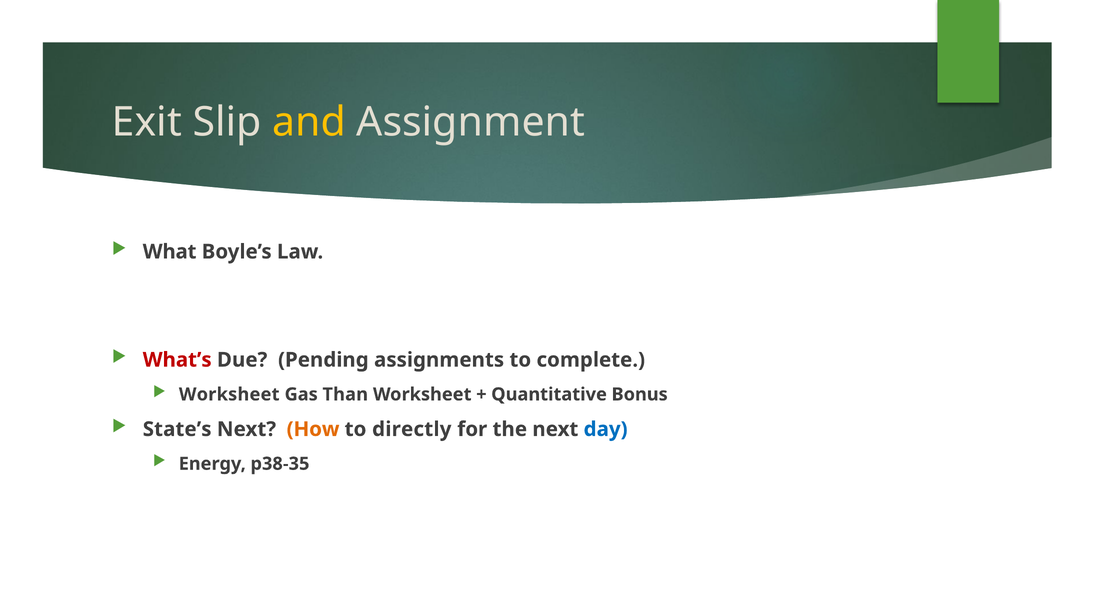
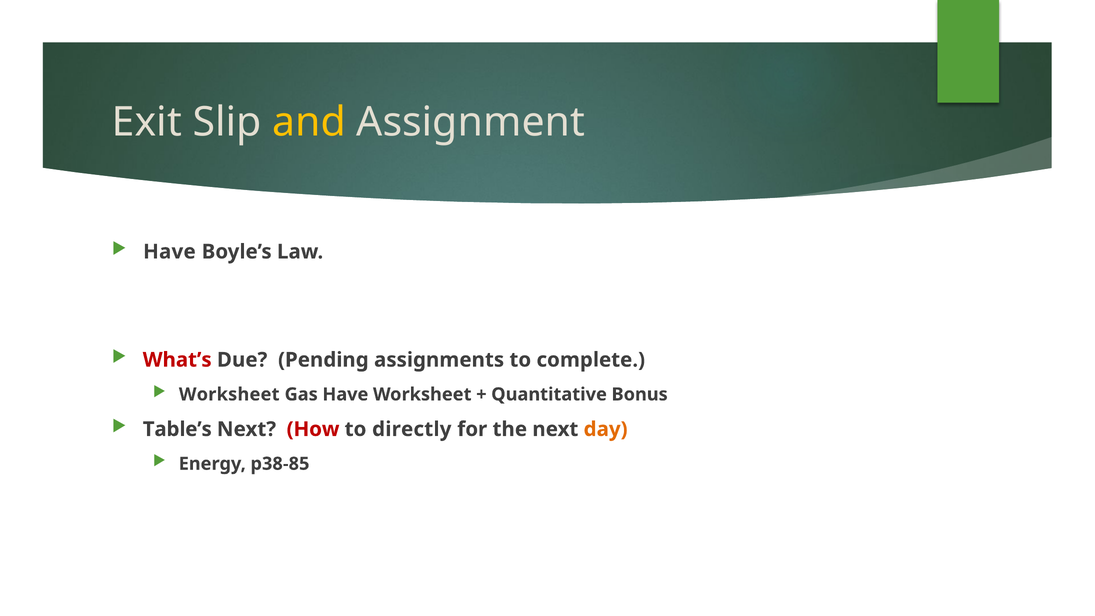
What: What -> Have (169, 252)
Gas Than: Than -> Have (345, 394)
State’s: State’s -> Table’s (177, 429)
How colour: orange -> red (313, 429)
day colour: blue -> orange (606, 429)
p38-35: p38-35 -> p38-85 (280, 464)
